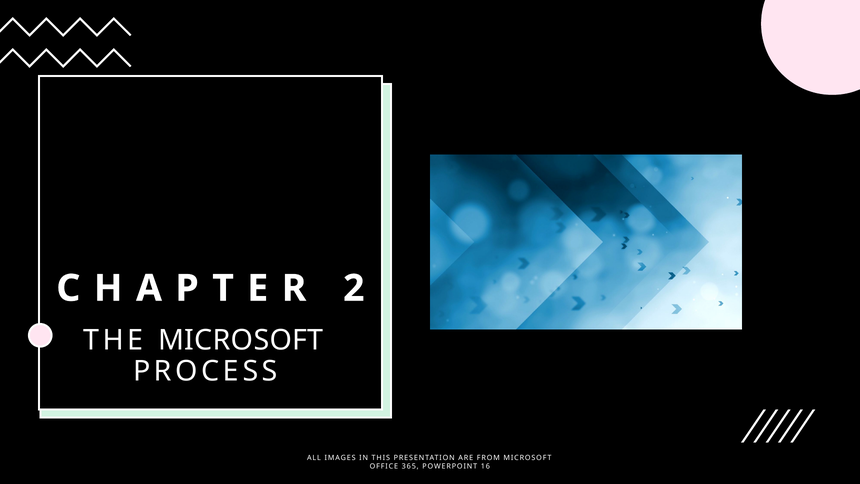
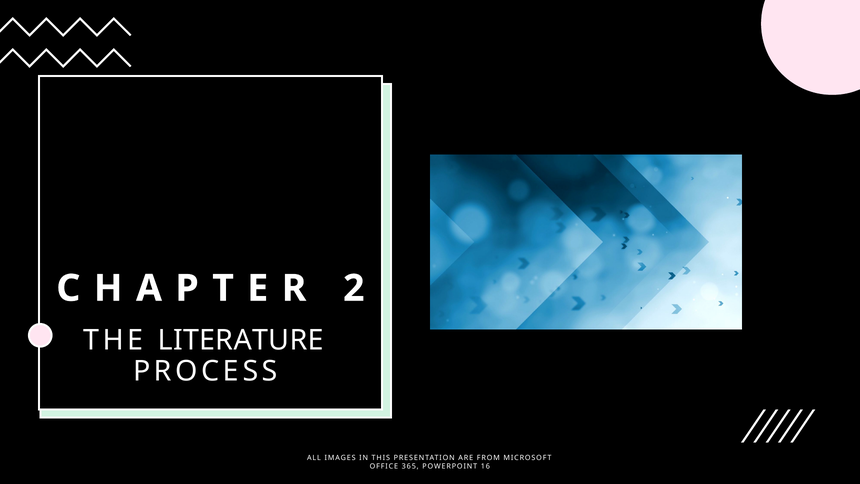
THE MICROSOFT: MICROSOFT -> LITERATURE (241, 340)
